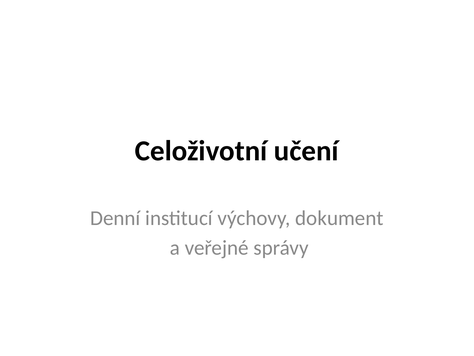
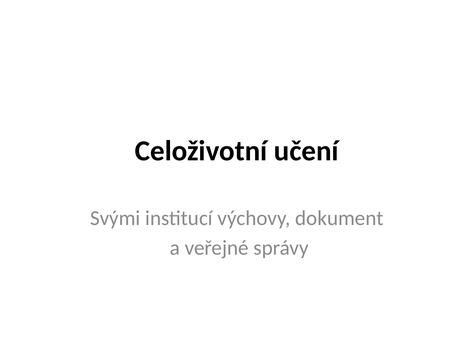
Denní: Denní -> Svými (115, 218)
